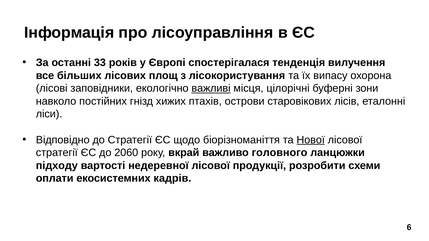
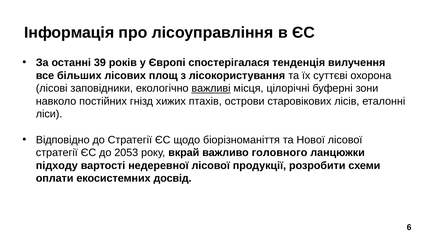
33: 33 -> 39 (100, 63)
випасу: випасу -> суттєві (330, 76)
Нової underline: present -> none (311, 140)
2060: 2060 -> 2053 (126, 153)
кадрів: кадрів -> досвід (173, 179)
